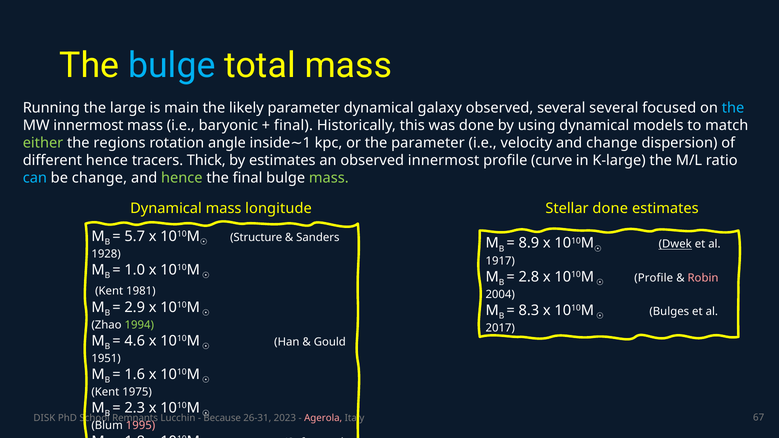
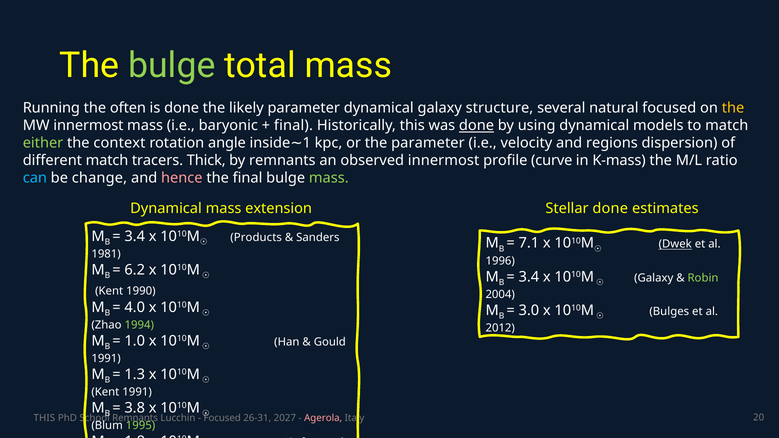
bulge colour: light blue -> light green (172, 65)
large: large -> often (128, 108)
is main: main -> done (182, 108)
galaxy observed: observed -> structure (499, 108)
several several: several -> natural (614, 108)
the colour: light blue -> yellow (733, 108)
done underline: none -> present (476, 126)
regions: regions -> context (119, 143)
and change: change -> regions (612, 143)
different hence: hence -> match (107, 161)
by estimates: estimates -> remnants (282, 161)
K-large: K-large -> K-mass (619, 161)
hence colour: light green -> pink (182, 178)
longitude: longitude -> extension (279, 208)
5.7: 5.7 -> 3.4 (135, 236)
Structure: Structure -> Products (256, 237)
8.9: 8.9 -> 7.1 (529, 243)
1928: 1928 -> 1981 (106, 254)
1917: 1917 -> 1996 (500, 261)
1.0: 1.0 -> 6.2 (135, 270)
2.8: 2.8 -> 3.4 (529, 277)
Profile: Profile -> Galaxy (654, 278)
Robin colour: pink -> light green (703, 278)
1981: 1981 -> 1990 (141, 291)
2.9: 2.9 -> 4.0 (135, 307)
8.3: 8.3 -> 3.0 (529, 310)
2017: 2017 -> 2012 (500, 328)
4.6: 4.6 -> 1.0 (135, 341)
1951: 1951 -> 1991 (106, 359)
1.6: 1.6 -> 1.3 (135, 375)
Kent 1975: 1975 -> 1991 (137, 392)
2.3: 2.3 -> 3.8 (135, 408)
DISK: DISK -> THIS (44, 418)
Because: Because -> Focused (222, 418)
2023: 2023 -> 2027 (285, 418)
67: 67 -> 20 (759, 418)
1995 colour: pink -> light green (140, 426)
